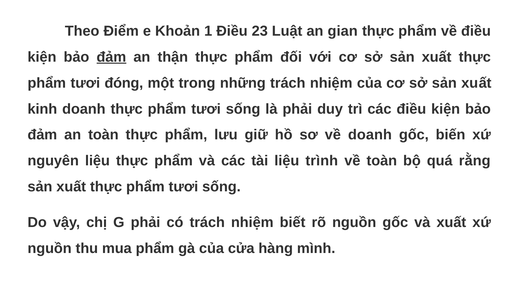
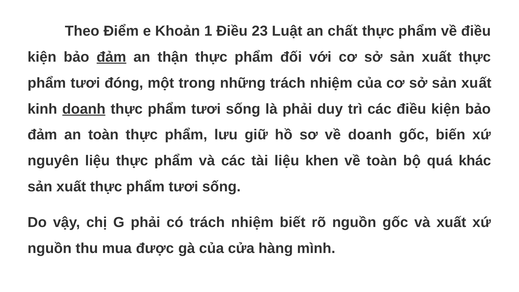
gian: gian -> chất (343, 31)
doanh underline: none -> present (84, 109)
trình: trình -> khen (322, 161)
rằng: rằng -> khác (475, 161)
mua phẩm: phẩm -> được (155, 248)
